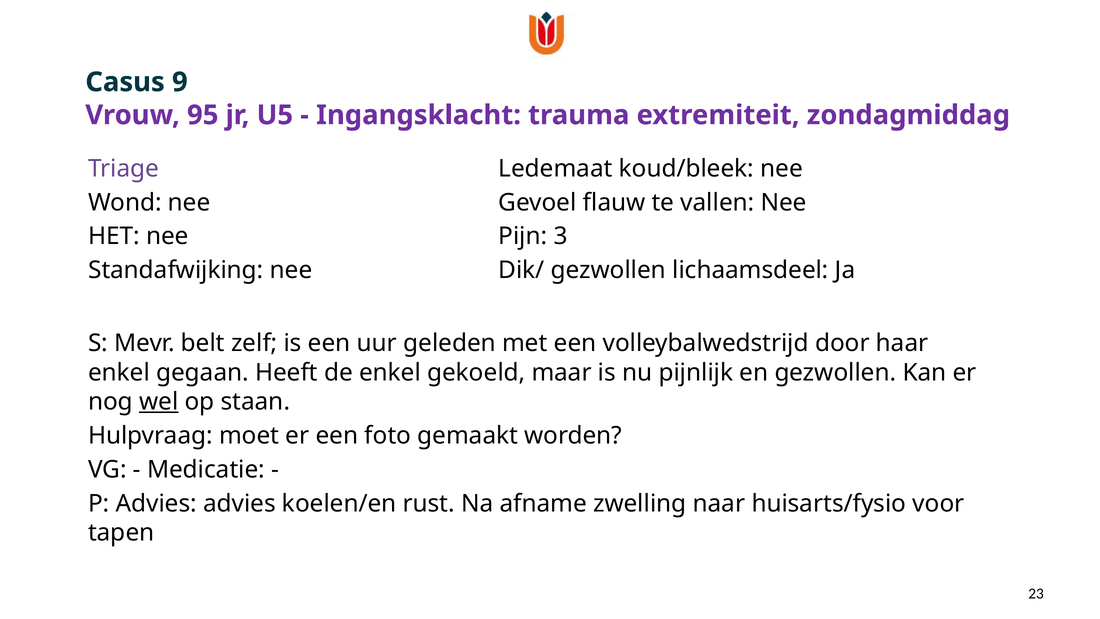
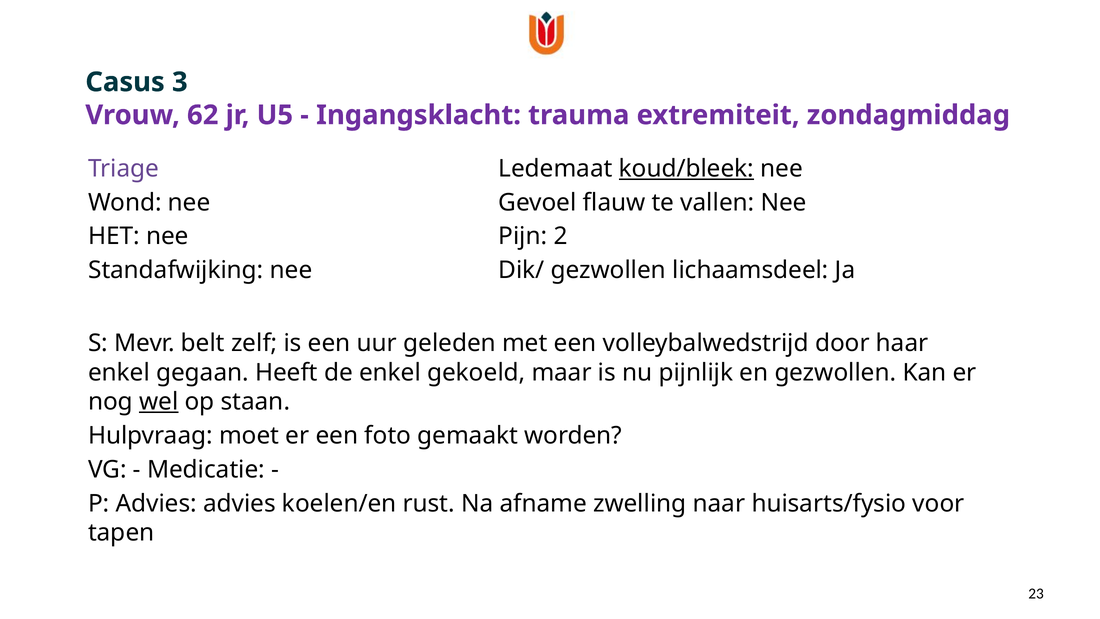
9: 9 -> 3 (180, 82)
95: 95 -> 62 (203, 115)
koud/bleek underline: none -> present (686, 169)
3: 3 -> 2 (561, 236)
